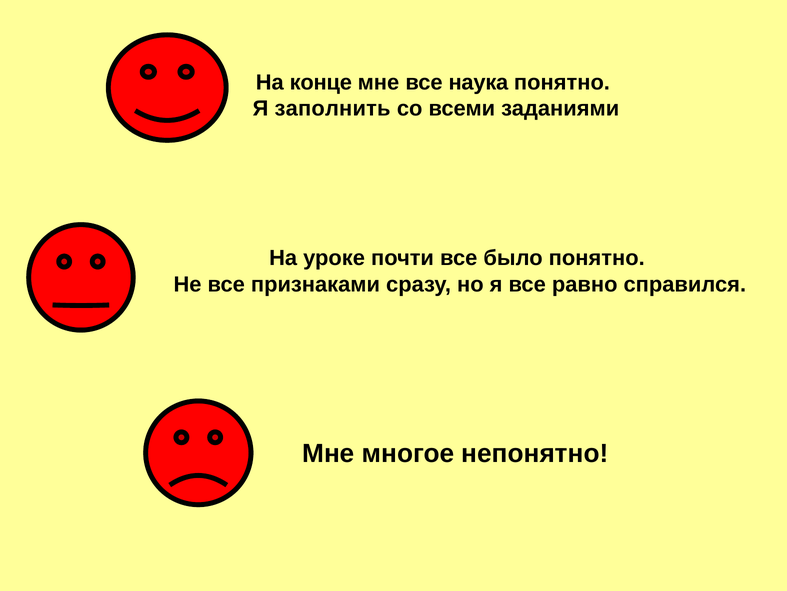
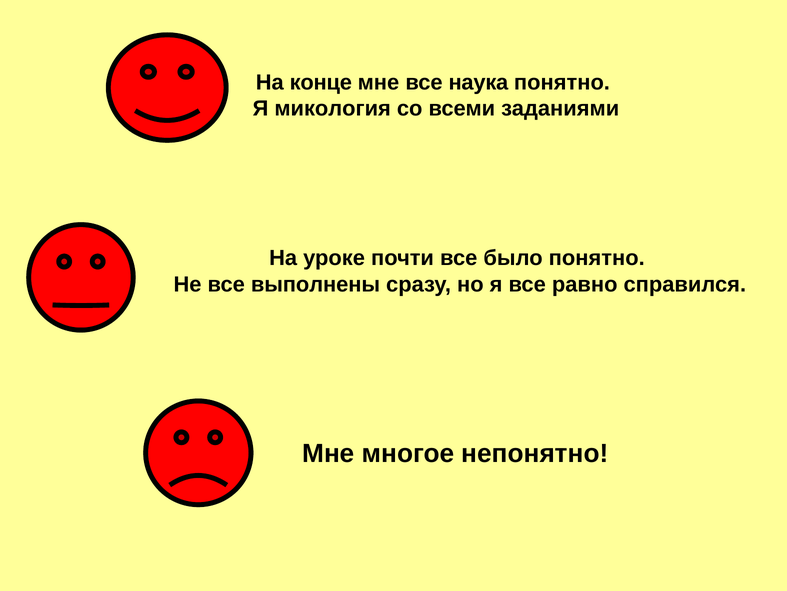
заполнить: заполнить -> микология (333, 108)
признаками: признаками -> выполнены (315, 284)
